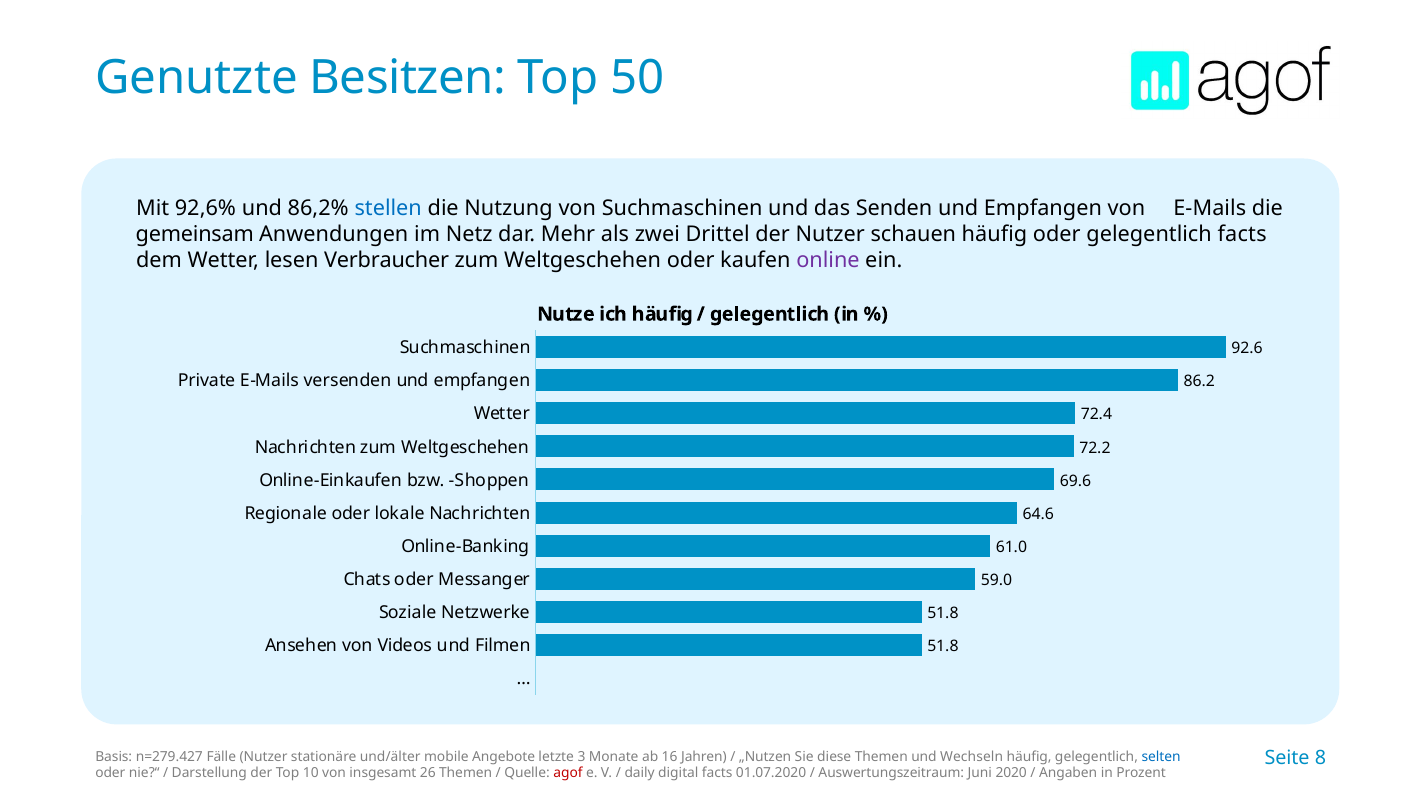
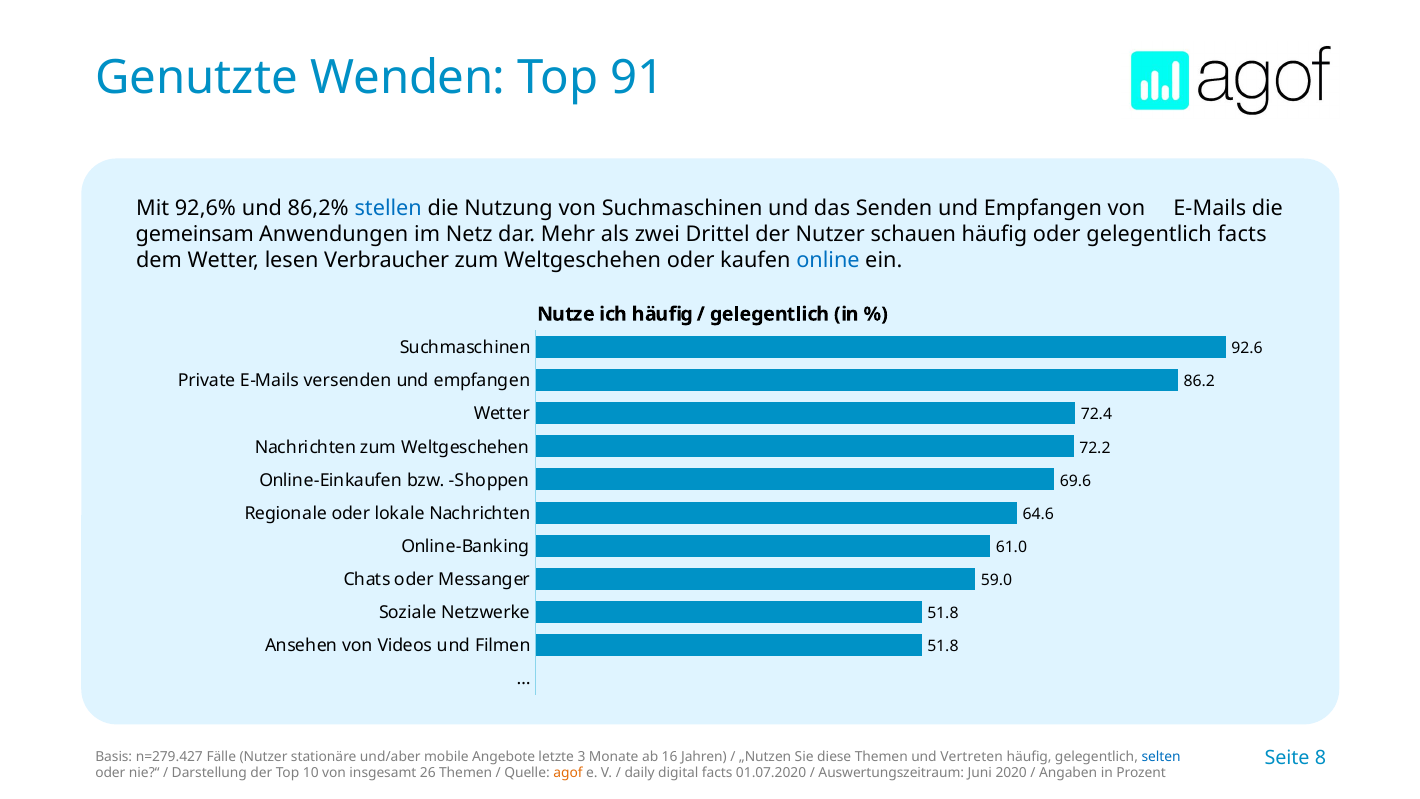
Besitzen: Besitzen -> Wenden (408, 78)
50: 50 -> 91 (638, 78)
online colour: purple -> blue (828, 260)
und/älter: und/älter -> und/aber (390, 756)
Wechseln: Wechseln -> Vertreten (972, 756)
agof colour: red -> orange (568, 773)
